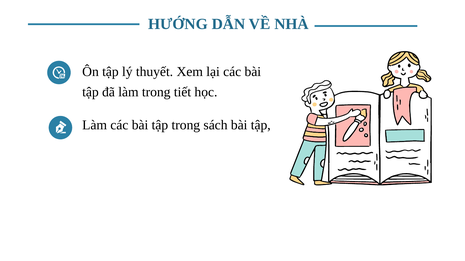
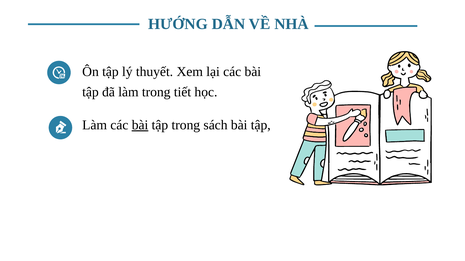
bài underline: none -> present (140, 125)
